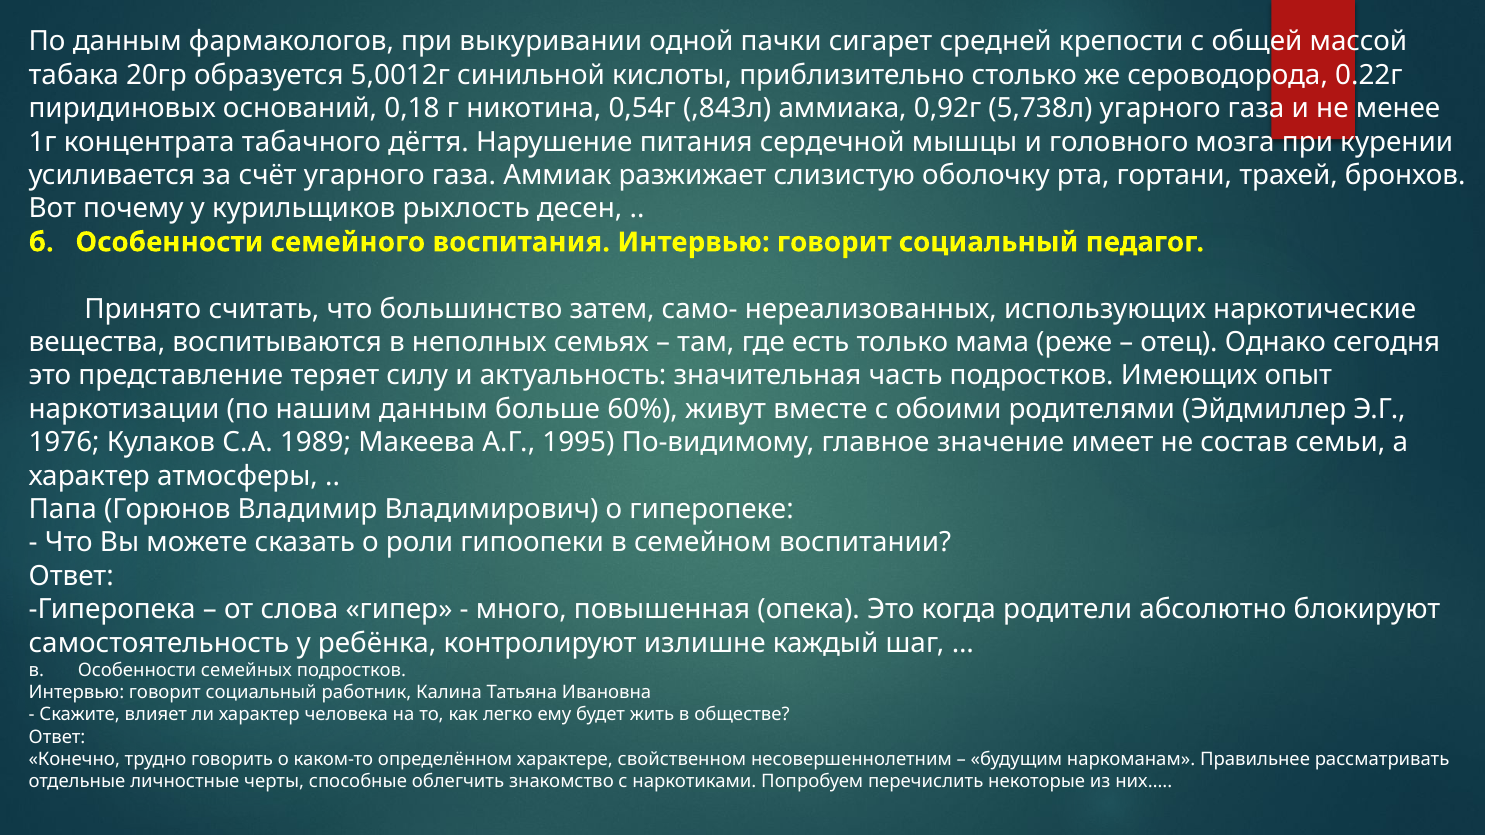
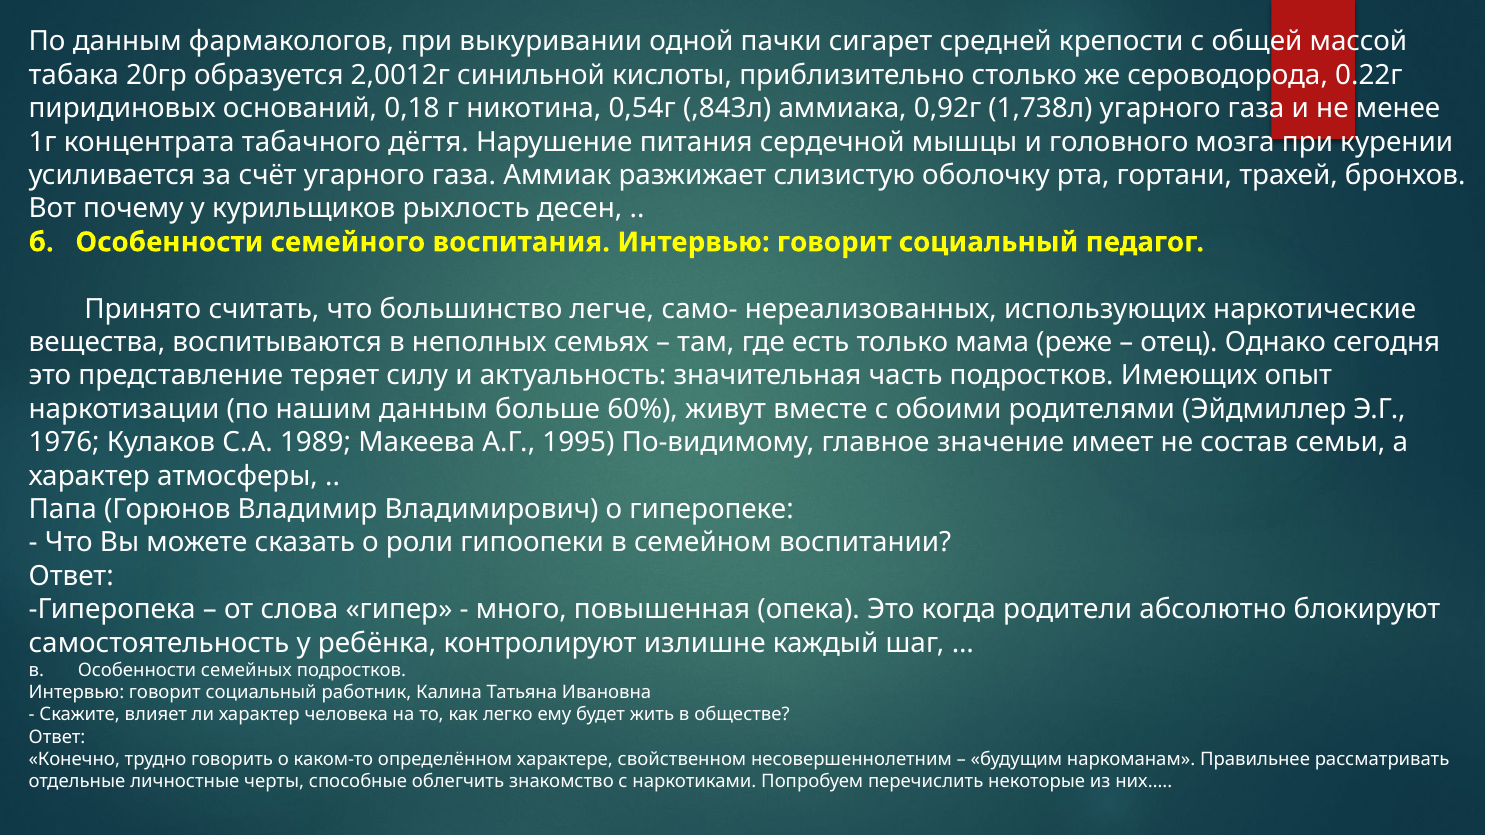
5,0012г: 5,0012г -> 2,0012г (400, 75)
5,738л: 5,738л -> 1,738л (1040, 109)
затем: затем -> легче (612, 309)
